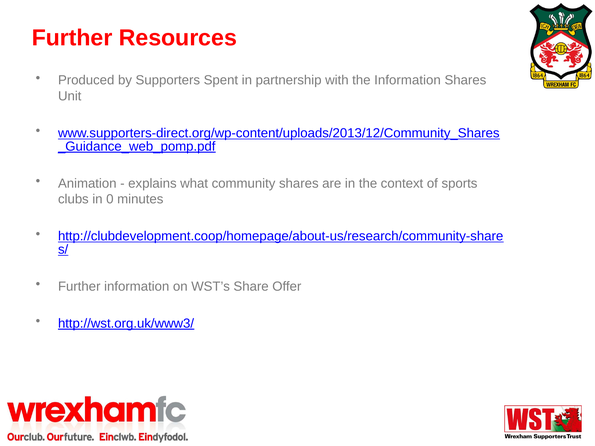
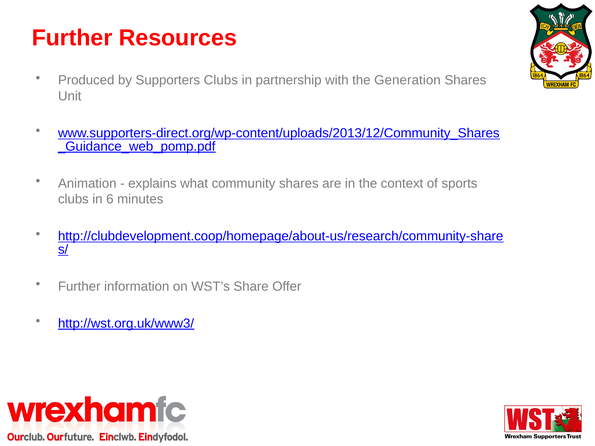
Supporters Spent: Spent -> Clubs (221, 80)
the Information: Information -> Generation (407, 80)
0: 0 -> 6 (110, 199)
